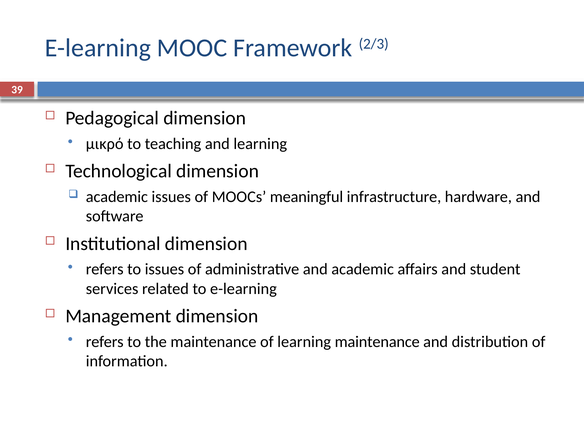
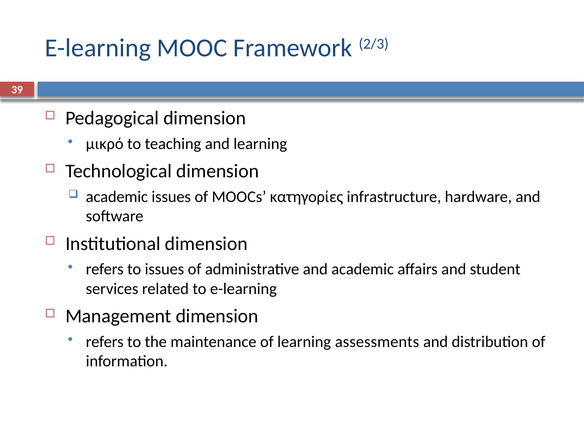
meaningful: meaningful -> κατηγορίες (306, 197)
learning maintenance: maintenance -> assessments (377, 342)
